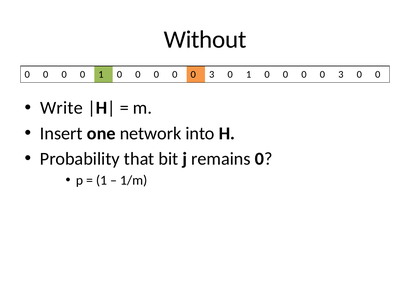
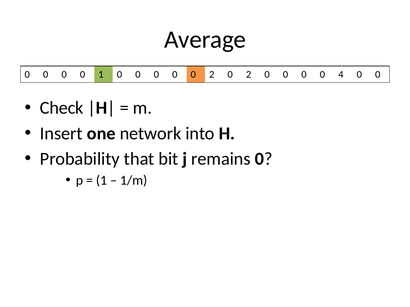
Without: Without -> Average (205, 40)
3: 3 -> 2 (212, 75)
1: 1 -> 2 (249, 75)
3: 3 -> 4 (341, 75)
Write: Write -> Check (62, 108)
